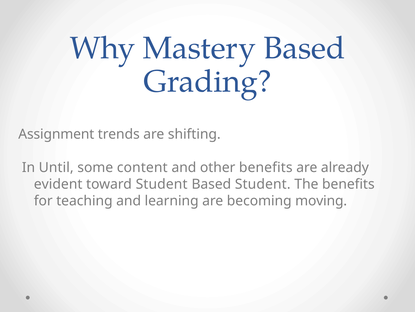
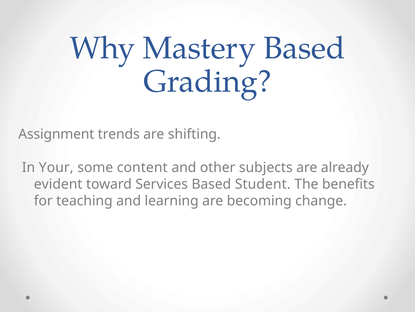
Until: Until -> Your (56, 167)
other benefits: benefits -> subjects (266, 167)
toward Student: Student -> Services (162, 184)
moving: moving -> change (321, 200)
